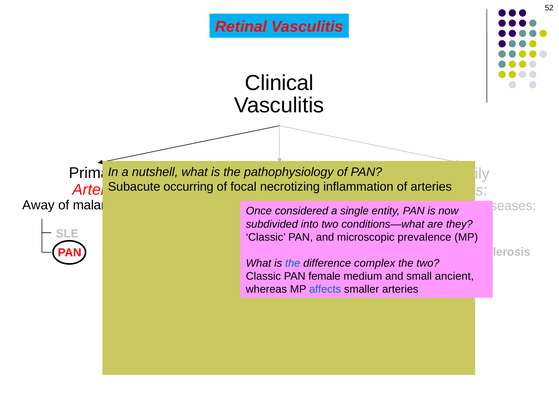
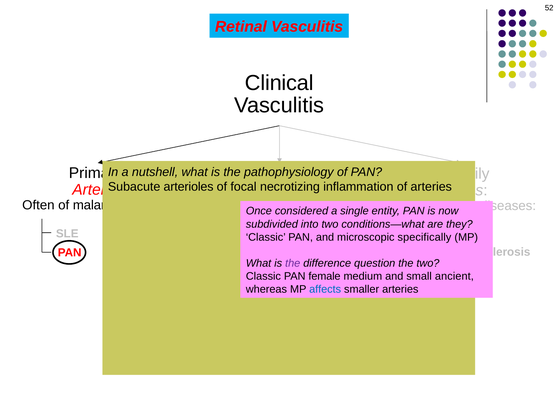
occurring: occurring -> arterioles (189, 187)
Away: Away -> Often (38, 205)
prevalence: prevalence -> specifically (424, 237)
the colour: blue -> purple (293, 263)
complex: complex -> question (375, 263)
